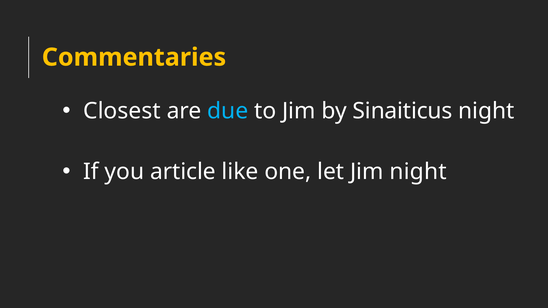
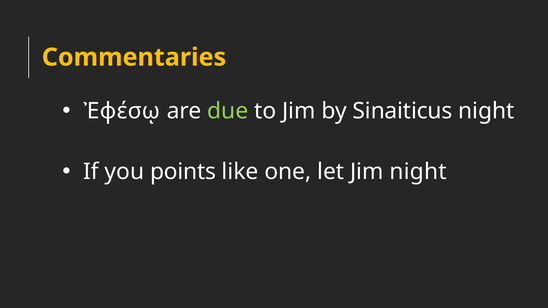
Closest: Closest -> Ἐφέσῳ (122, 111)
due colour: light blue -> light green (228, 111)
article: article -> points (183, 172)
